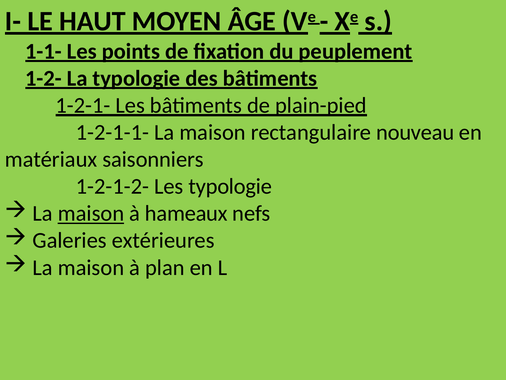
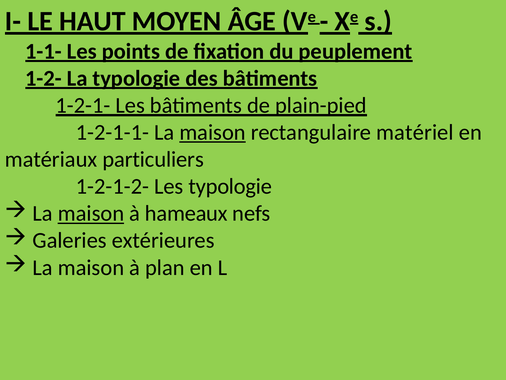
maison underline: none -> present (213, 132)
nouveau: nouveau -> matériel (415, 132)
saisonniers: saisonniers -> particuliers (153, 159)
